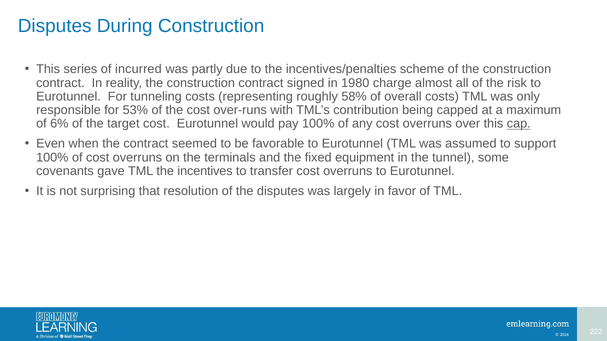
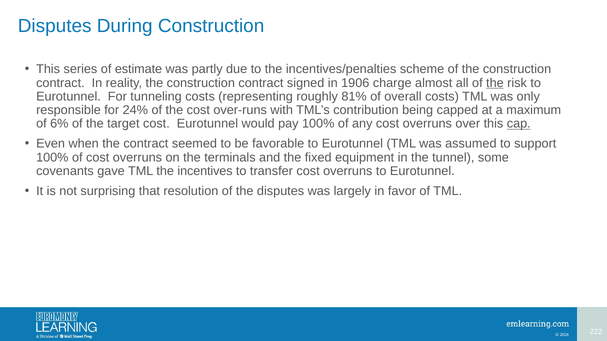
incurred: incurred -> estimate (139, 69)
1980: 1980 -> 1906 (355, 83)
the underline: none -> present (495, 83)
58%: 58% -> 81% (354, 97)
53%: 53% -> 24% (135, 110)
